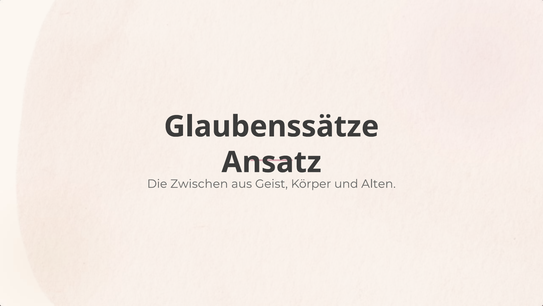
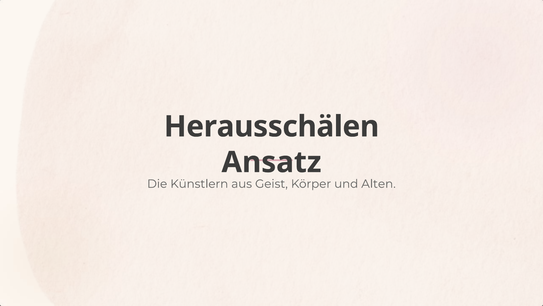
Glaubenssätze: Glaubenssätze -> Herausschälen (272, 126)
Zwischen: Zwischen -> Künstlern (199, 184)
